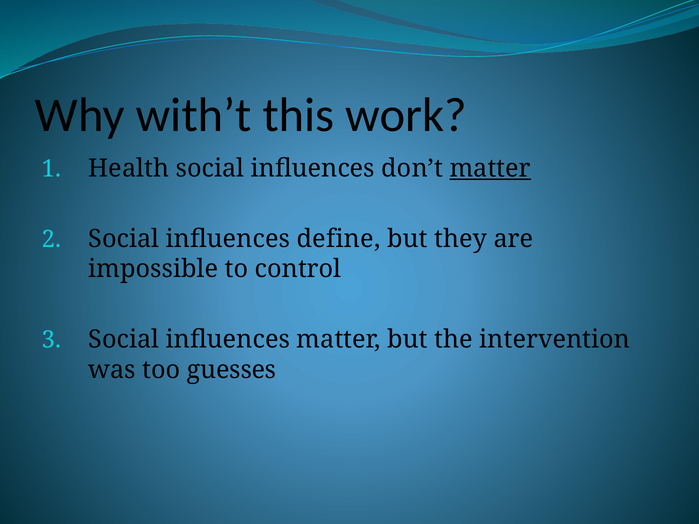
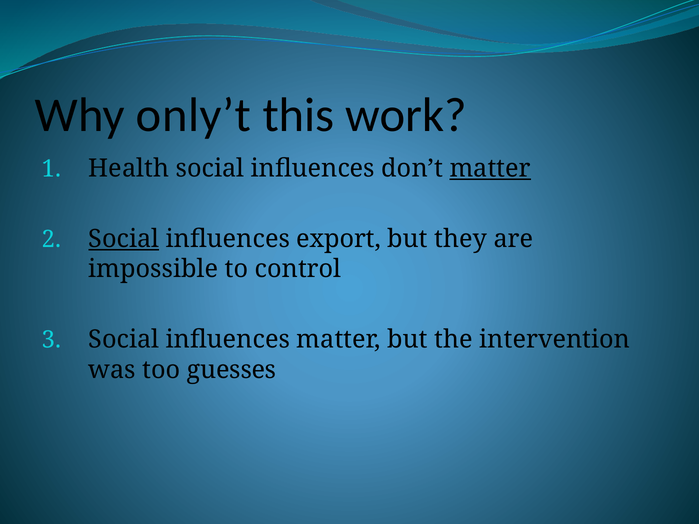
with’t: with’t -> only’t (193, 115)
Social underline: none -> present (124, 239)
define: define -> export (339, 239)
